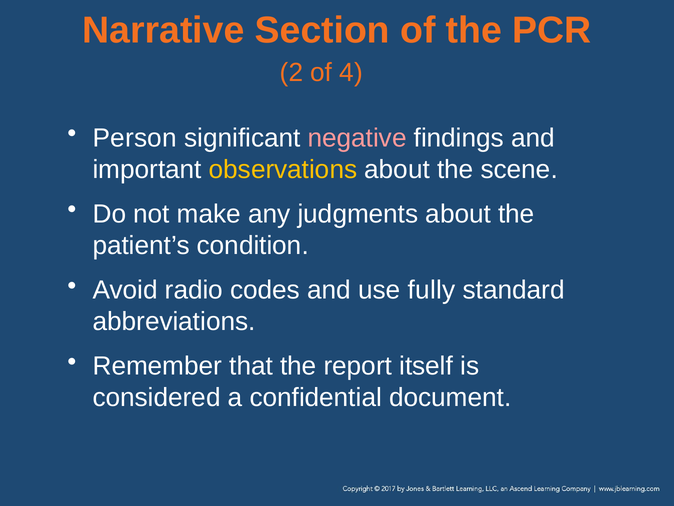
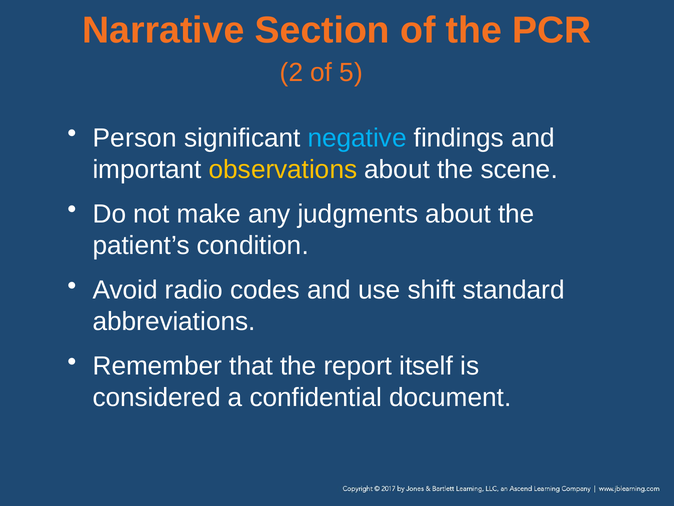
4: 4 -> 5 (351, 72)
negative colour: pink -> light blue (357, 138)
fully: fully -> shift (432, 290)
